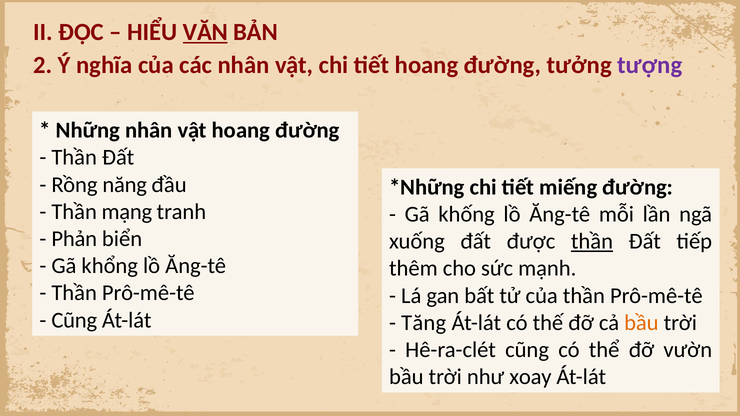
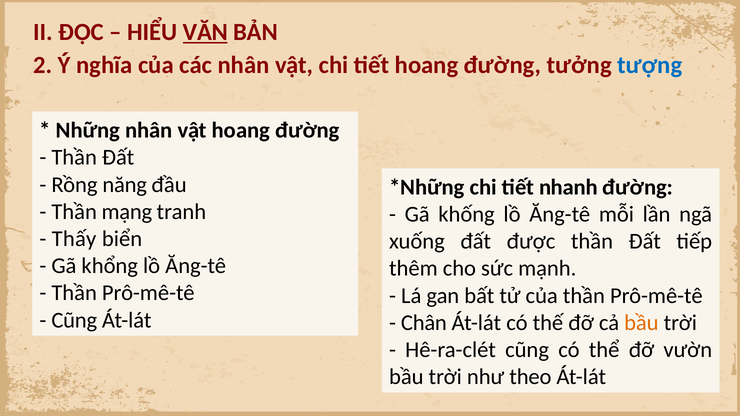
tượng colour: purple -> blue (650, 65)
miếng: miếng -> nhanh (568, 187)
Phản: Phản -> Thấy (74, 239)
thần underline: present -> none (592, 242)
Tăng: Tăng -> Chân (424, 323)
xoay: xoay -> theo (530, 377)
